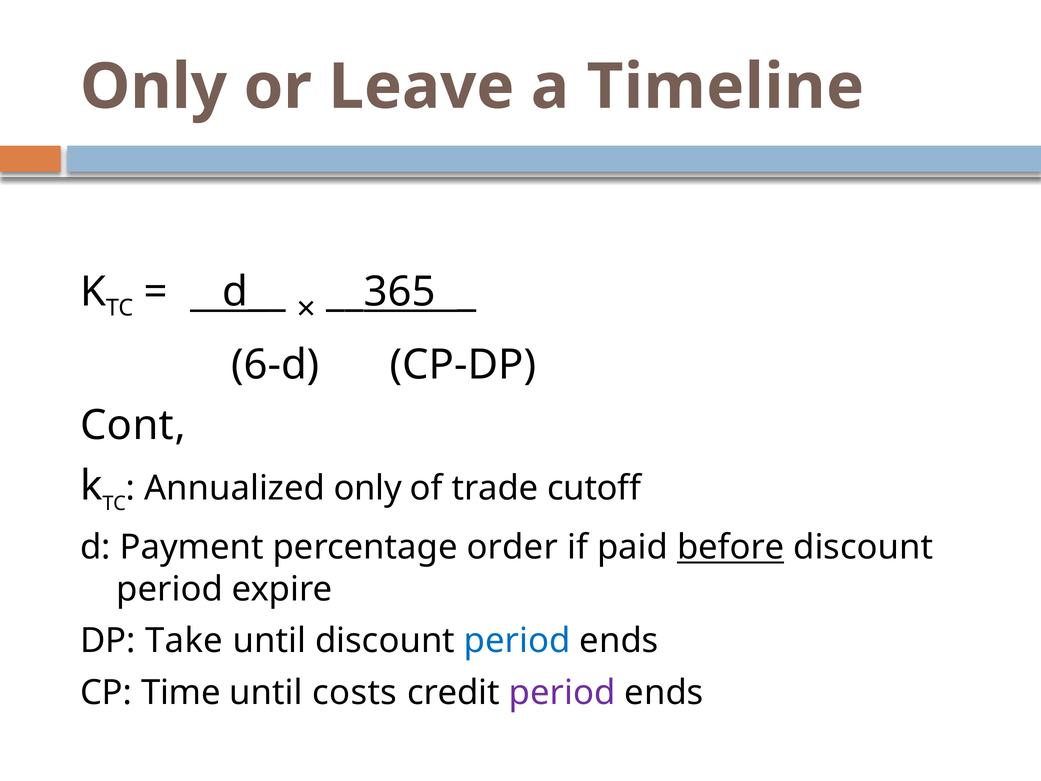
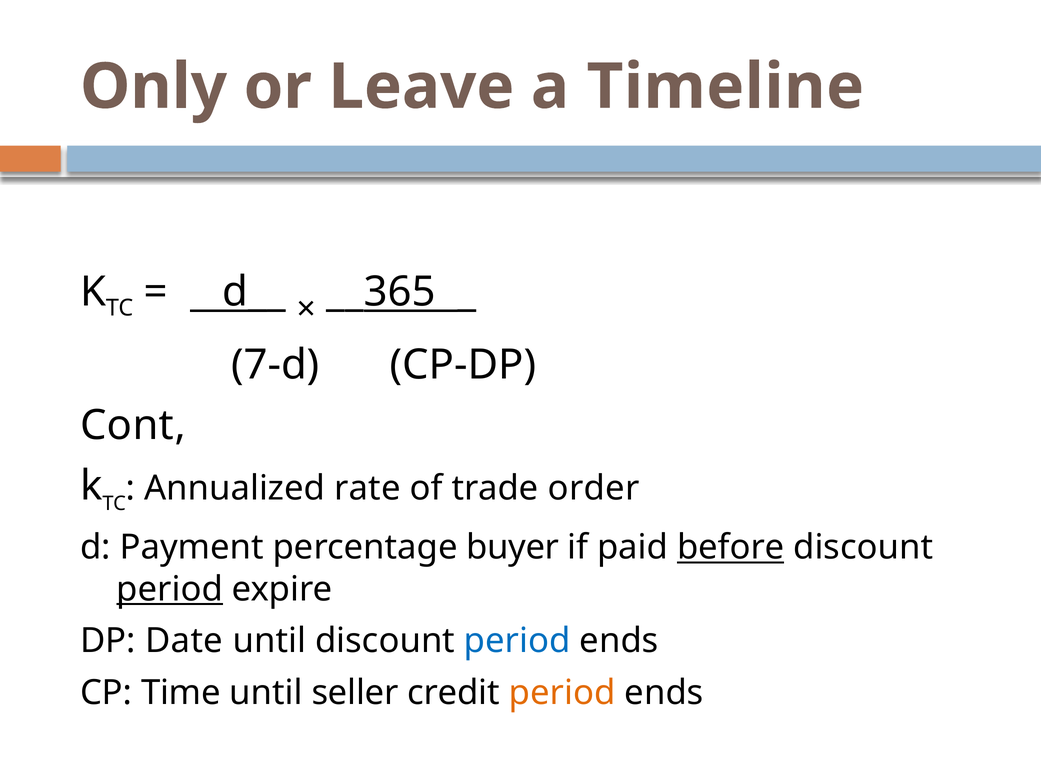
6-d: 6-d -> 7-d (275, 365)
Annualized only: only -> rate (367, 488)
cutoff: cutoff -> order (594, 488)
order: order -> buyer (513, 547)
period underline: none -> present (170, 589)
Take: Take -> Date (184, 641)
costs: costs -> seller (355, 693)
period colour: purple -> orange (562, 693)
